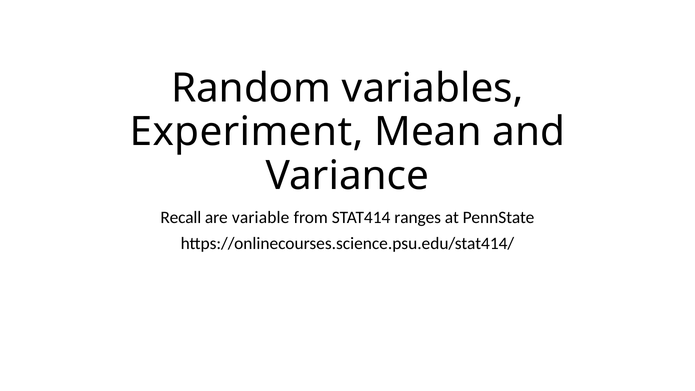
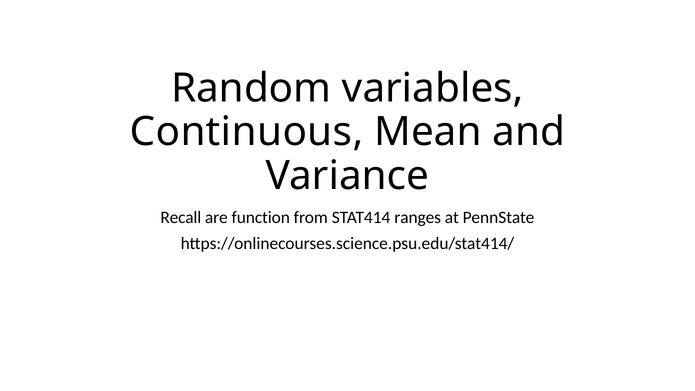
Experiment: Experiment -> Continuous (247, 132)
variable: variable -> function (261, 217)
